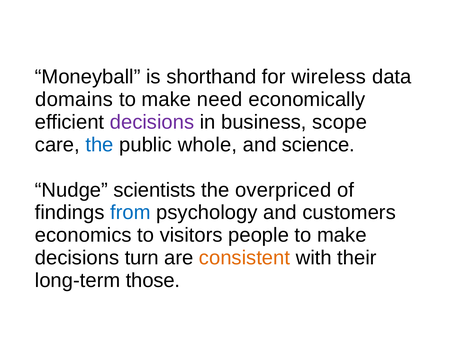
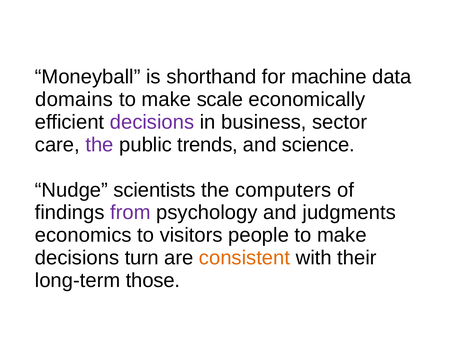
wireless: wireless -> machine (329, 77)
need: need -> scale (220, 99)
scope: scope -> sector (340, 122)
the colour: blue -> purple (100, 144)
whole: whole -> trends (208, 144)
overpriced: overpriced -> computers (283, 190)
from colour: blue -> purple (130, 212)
customers: customers -> judgments (349, 212)
